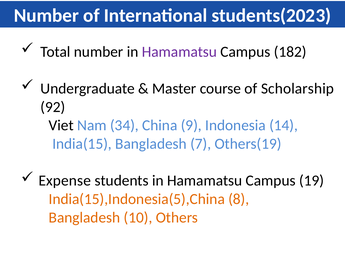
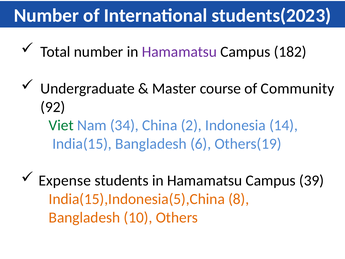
Scholarship: Scholarship -> Community (298, 88)
Viet colour: black -> green (61, 125)
9: 9 -> 2 (191, 125)
7: 7 -> 6 (201, 144)
19: 19 -> 39 (312, 181)
